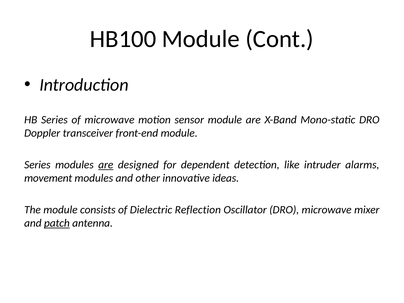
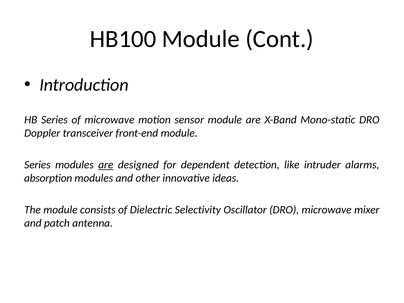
movement: movement -> absorption (48, 178)
Reflection: Reflection -> Selectivity (198, 210)
patch underline: present -> none (57, 223)
